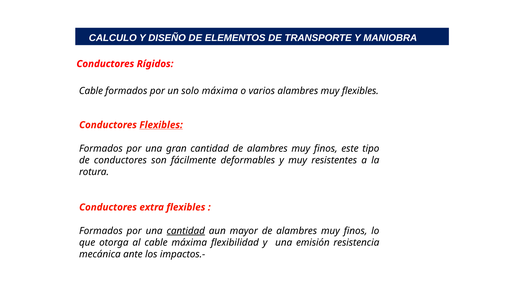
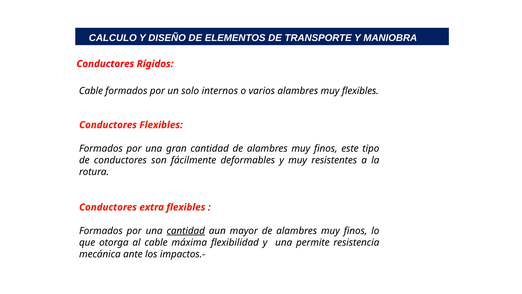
solo máxima: máxima -> internos (220, 91)
Flexibles underline: present -> none (161, 125)
emisión: emisión -> permite (313, 242)
